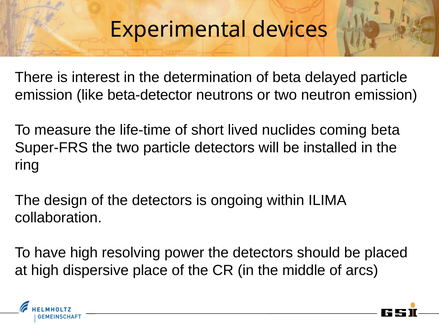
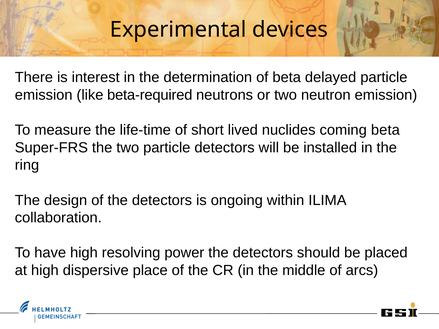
beta-detector: beta-detector -> beta-required (150, 95)
